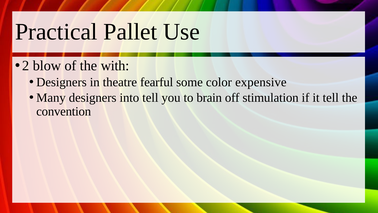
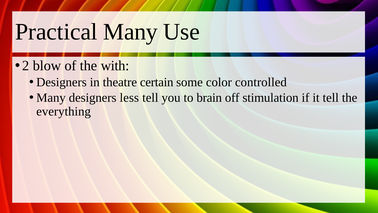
Practical Pallet: Pallet -> Many (130, 32)
fearful: fearful -> certain (157, 82)
expensive: expensive -> controlled (261, 82)
into: into -> less (129, 98)
convention: convention -> everything (64, 111)
